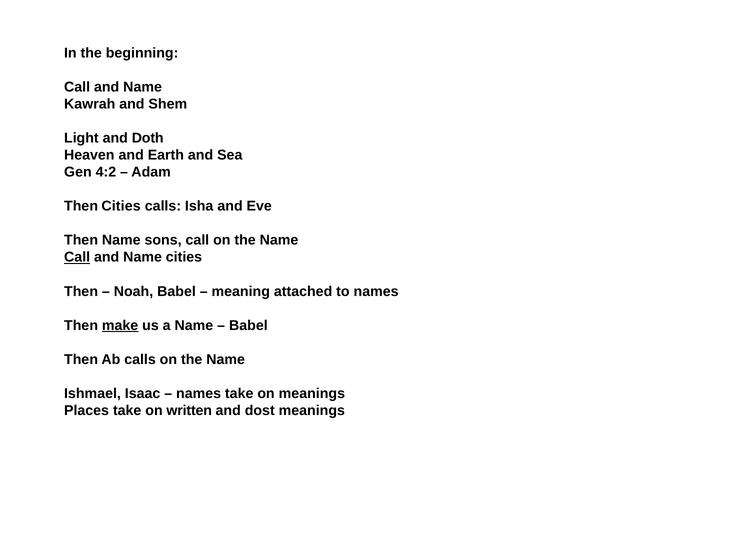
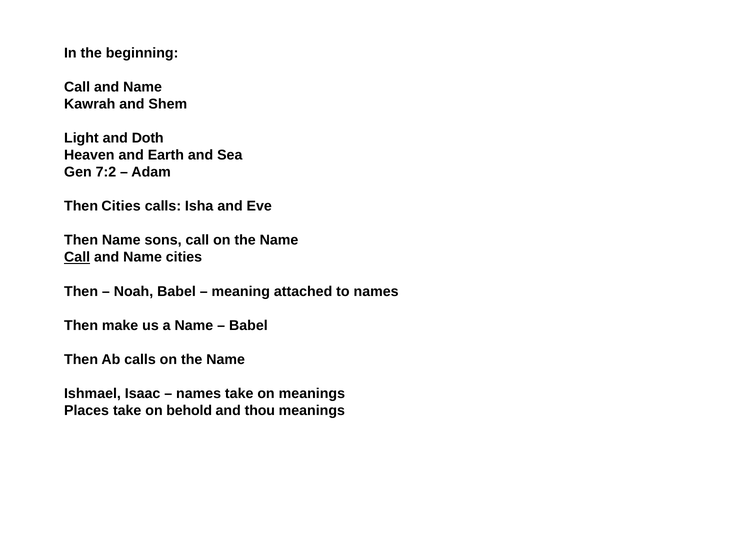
4:2: 4:2 -> 7:2 (106, 172)
make underline: present -> none (120, 325)
written: written -> behold (189, 410)
dost: dost -> thou (260, 410)
